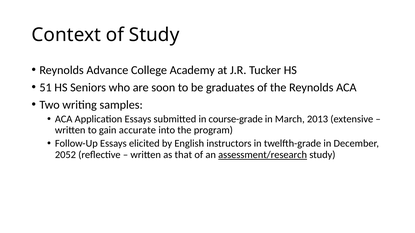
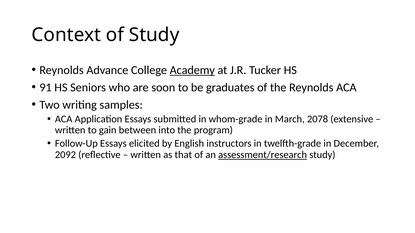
Academy underline: none -> present (192, 70)
51: 51 -> 91 (46, 88)
course-grade: course-grade -> whom-grade (236, 119)
2013: 2013 -> 2078 (318, 119)
accurate: accurate -> between (137, 130)
2052: 2052 -> 2092 (65, 155)
